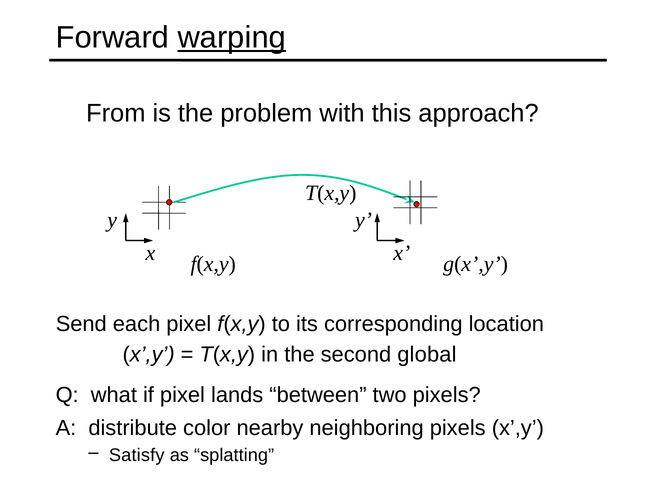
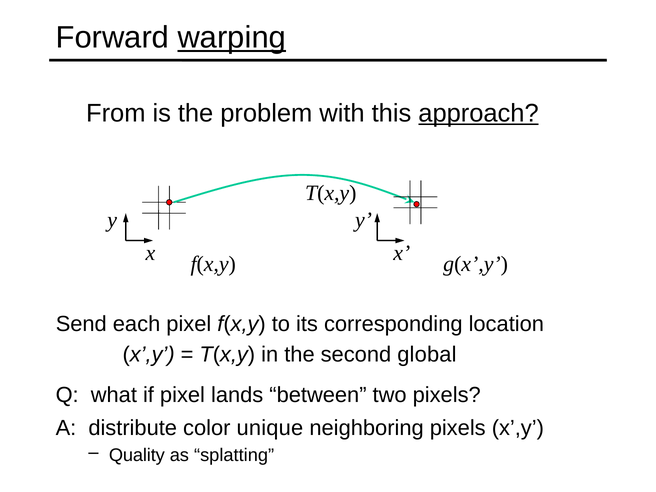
approach underline: none -> present (479, 113)
nearby: nearby -> unique (270, 428)
Satisfy: Satisfy -> Quality (137, 455)
